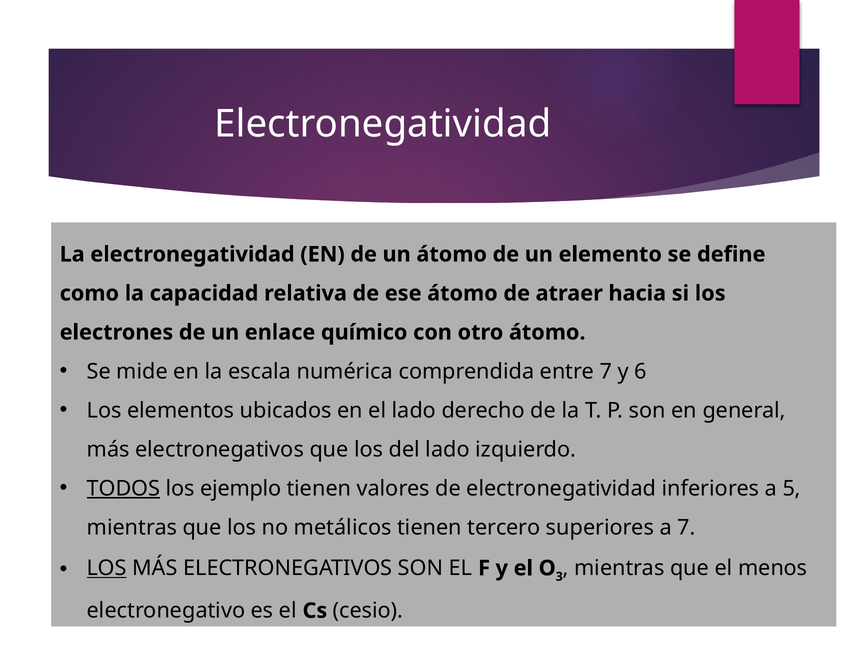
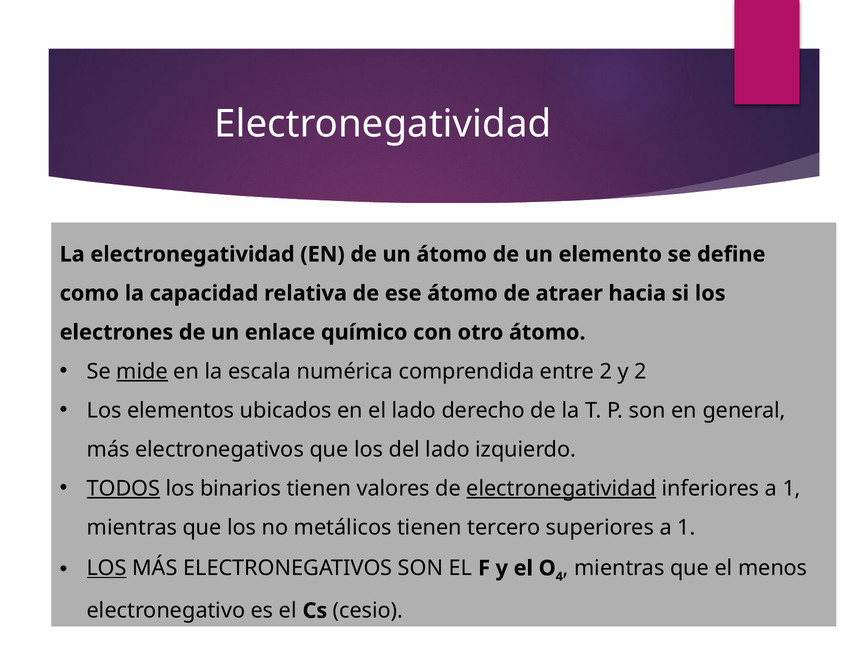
mide underline: none -> present (142, 372)
entre 7: 7 -> 2 (606, 372)
y 6: 6 -> 2 (640, 372)
ejemplo: ejemplo -> binarios (241, 489)
electronegatividad underline: none -> present (561, 489)
inferiores a 5: 5 -> 1 (792, 489)
superiores a 7: 7 -> 1 (686, 528)
3: 3 -> 4 (559, 577)
